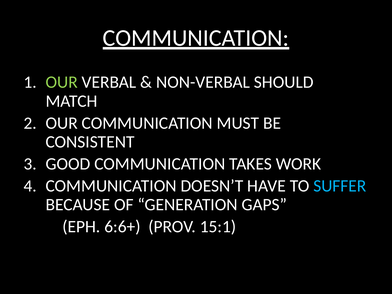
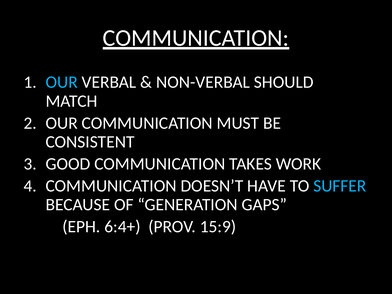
OUR colour: light green -> light blue (62, 82)
6:6+: 6:6+ -> 6:4+ (122, 227)
15:1: 15:1 -> 15:9 (218, 227)
